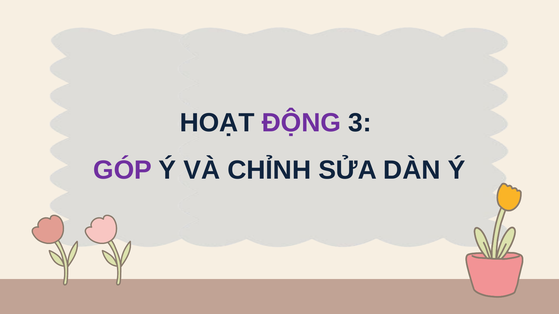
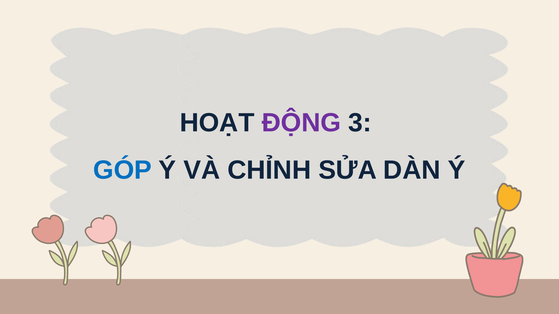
GÓP colour: purple -> blue (122, 170)
